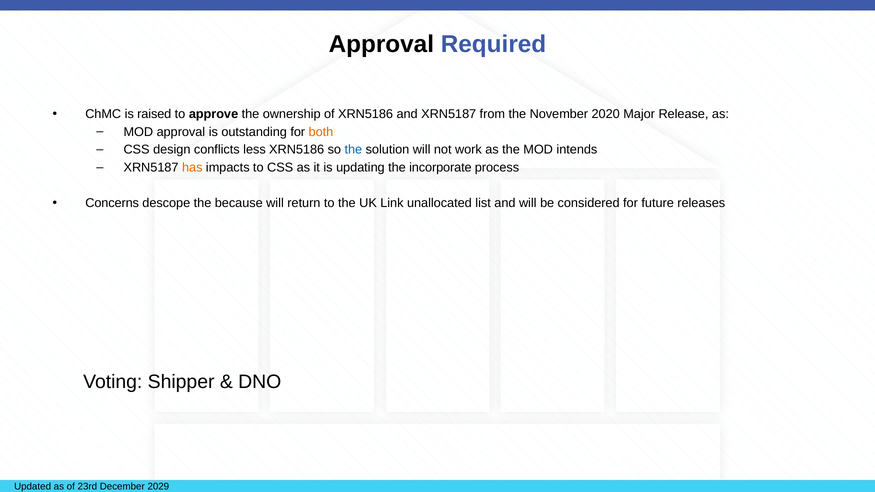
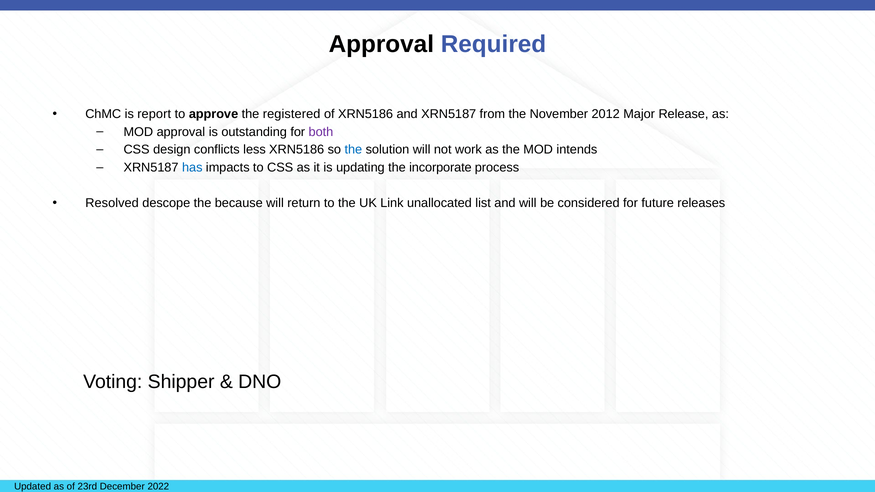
raised: raised -> report (154, 114)
ownership: ownership -> registered (292, 114)
2020: 2020 -> 2012 (606, 114)
both colour: orange -> purple (321, 132)
has colour: orange -> blue (192, 168)
Concerns: Concerns -> Resolved (112, 203)
2029: 2029 -> 2022 (158, 487)
